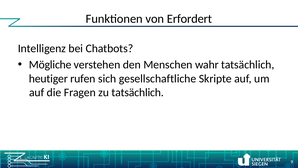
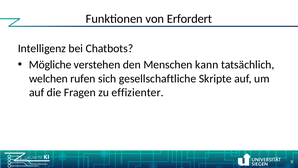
wahr: wahr -> kann (207, 65)
heutiger: heutiger -> welchen (48, 78)
zu tatsächlich: tatsächlich -> effizienter (138, 92)
